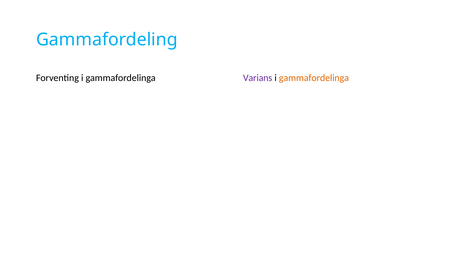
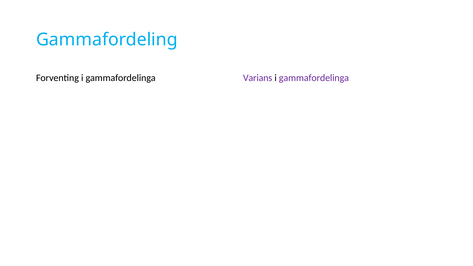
gammafordelinga colour: orange -> purple (314, 78)
